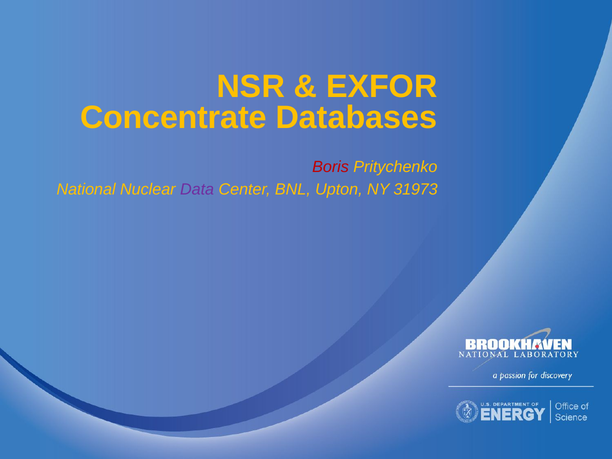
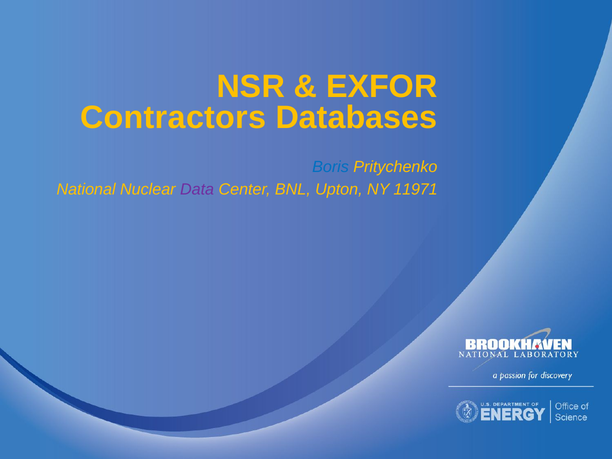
Concentrate: Concentrate -> Contractors (173, 118)
Boris colour: red -> blue (331, 167)
31973: 31973 -> 11971 (416, 189)
